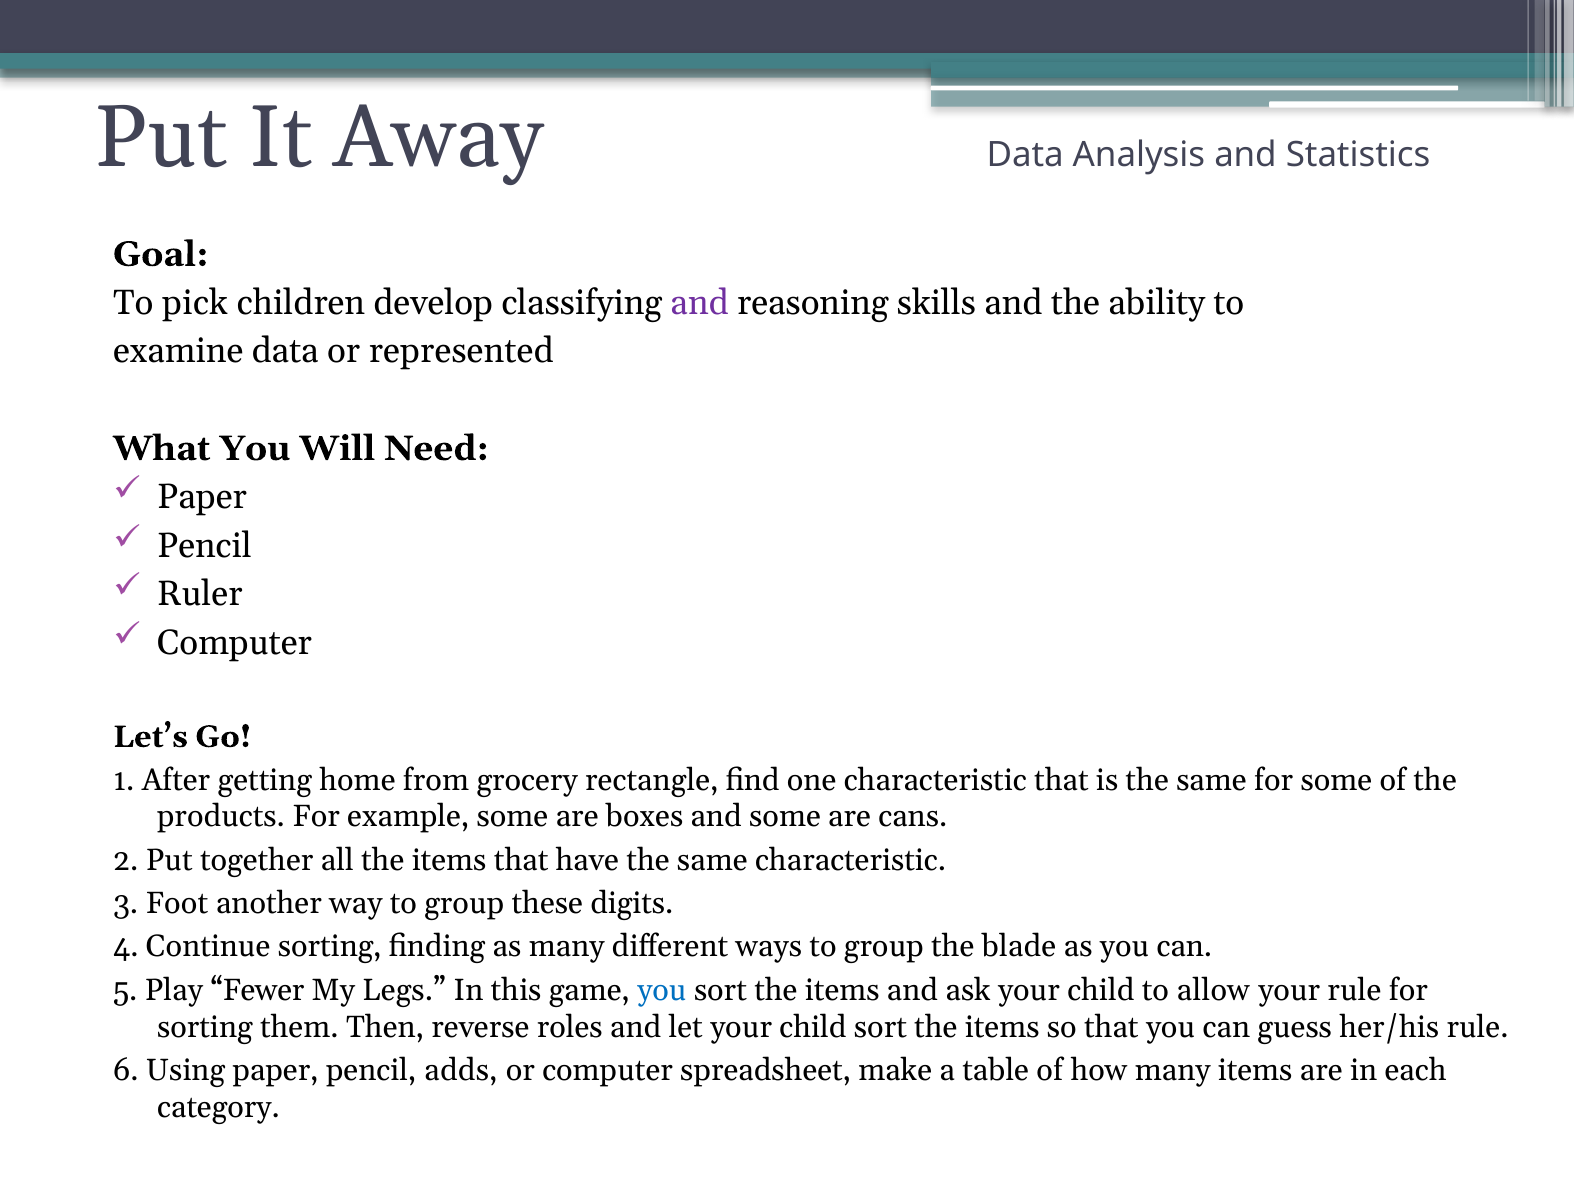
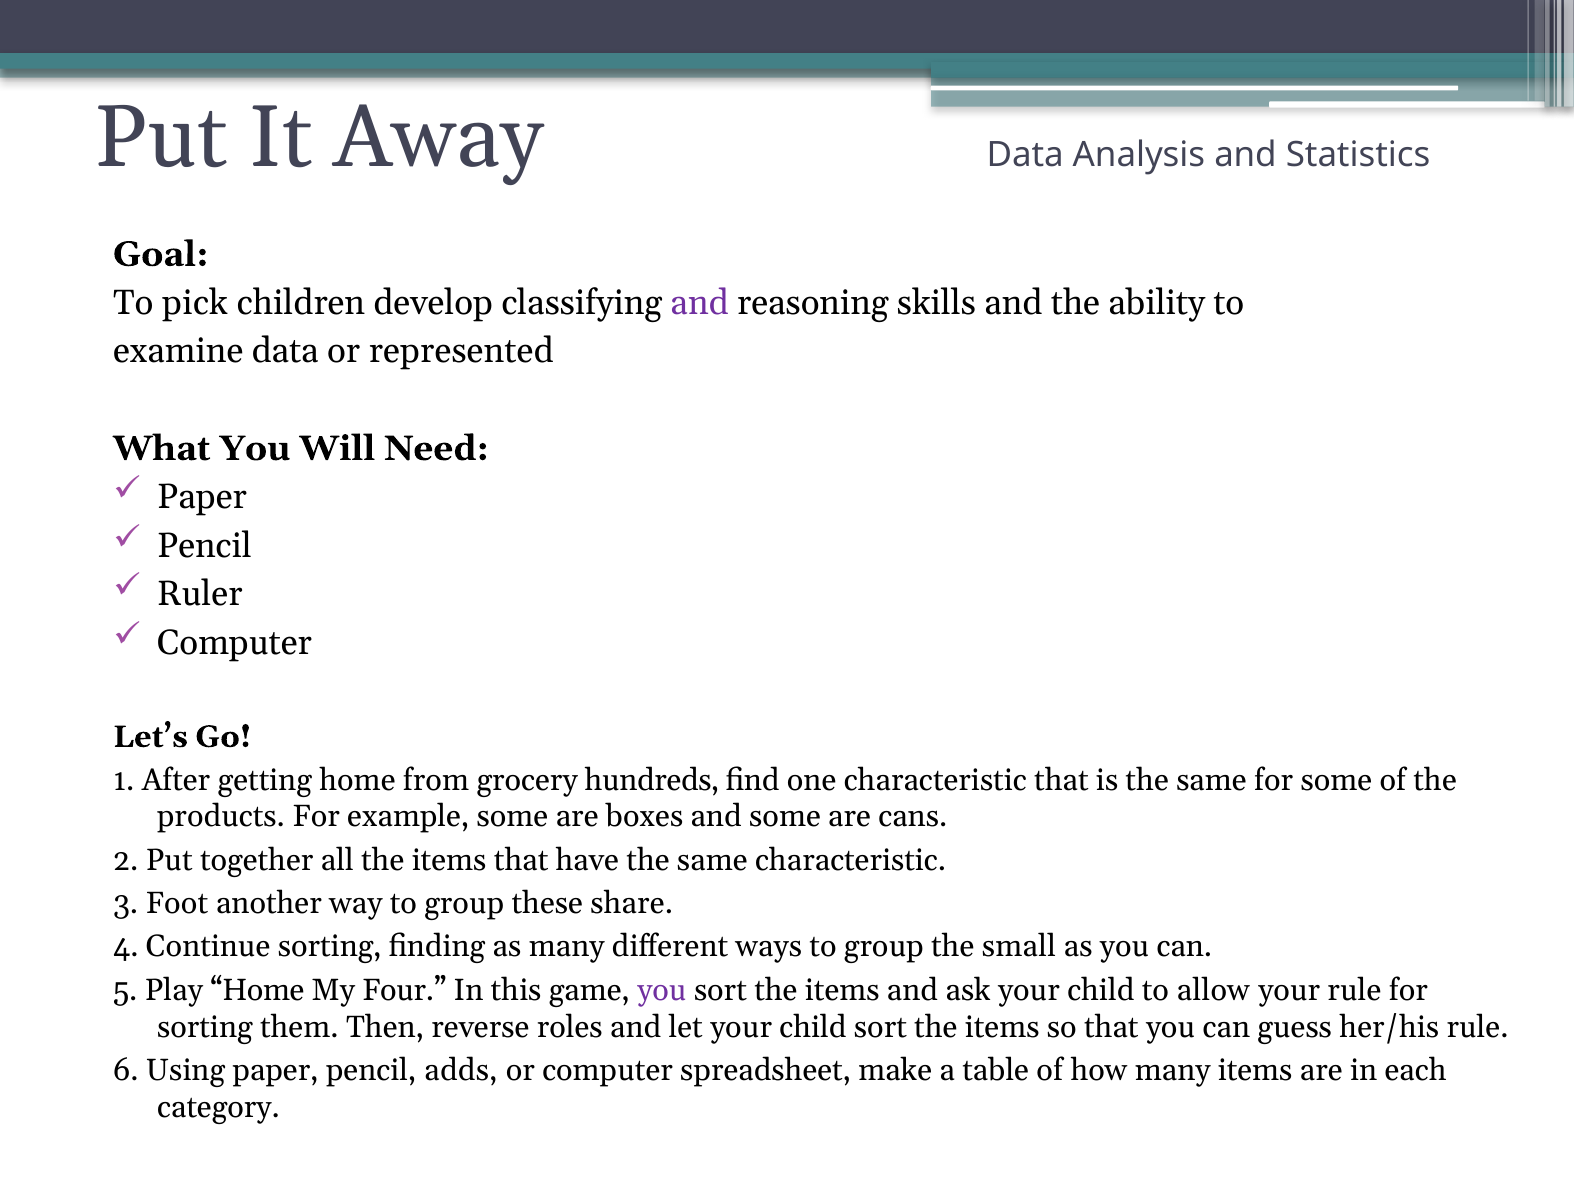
rectangle: rectangle -> hundreds (652, 780)
digits: digits -> share (632, 903)
blade: blade -> small (1019, 946)
Play Fewer: Fewer -> Home (257, 990)
Legs: Legs -> Four (404, 990)
you colour: blue -> purple (662, 990)
